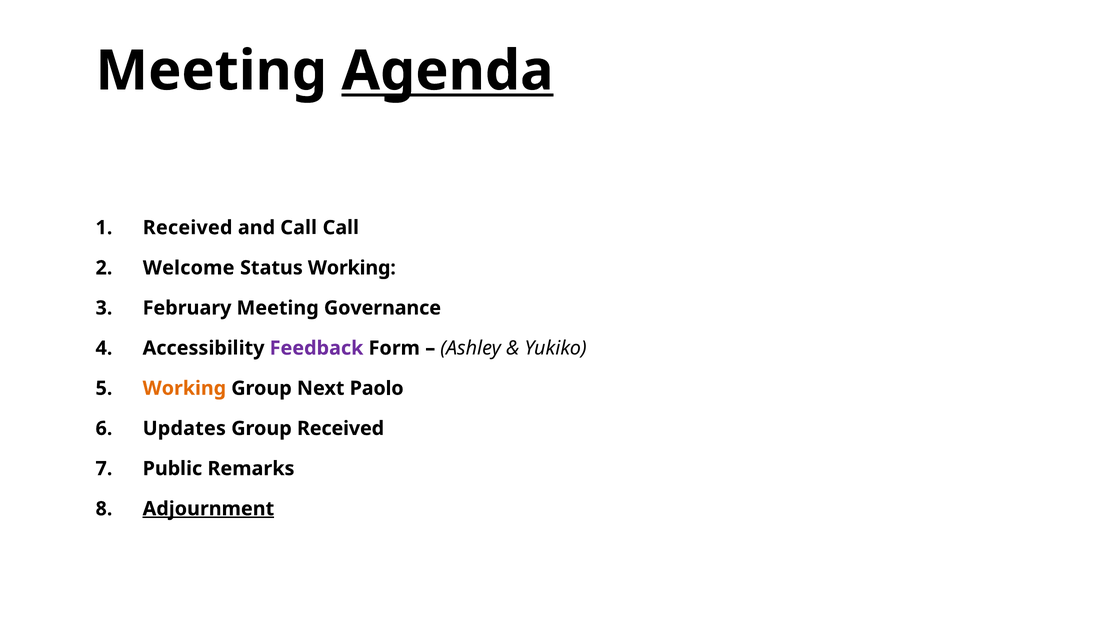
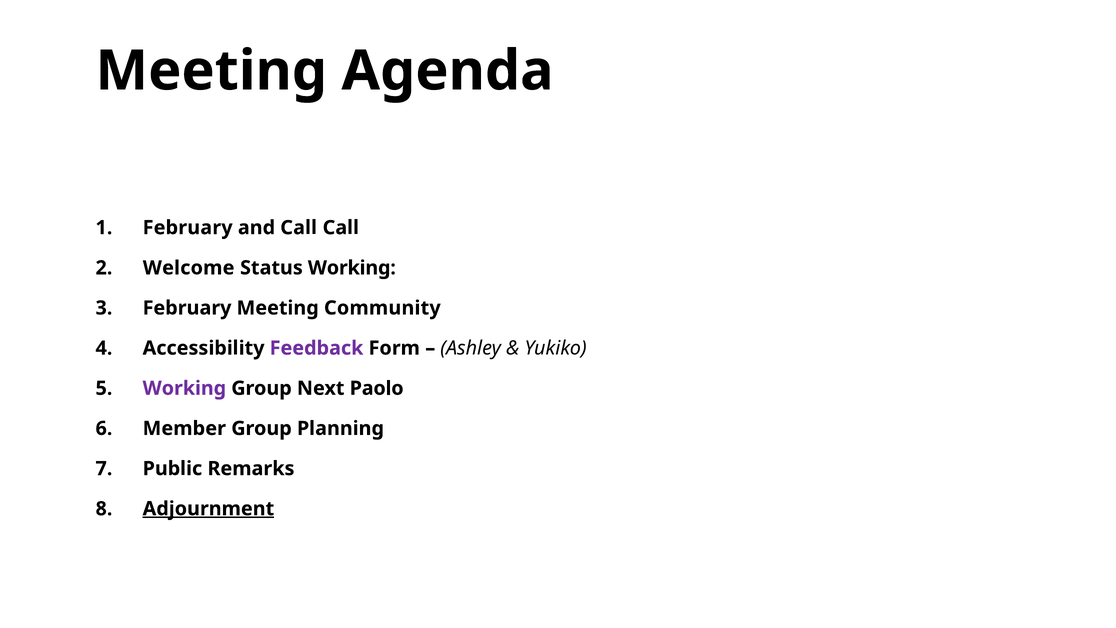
Agenda underline: present -> none (448, 71)
Received: Received -> February (188, 228)
Governance: Governance -> Community (382, 308)
Working colour: orange -> purple (184, 388)
Updates: Updates -> Member (184, 428)
Group Received: Received -> Planning (340, 428)
